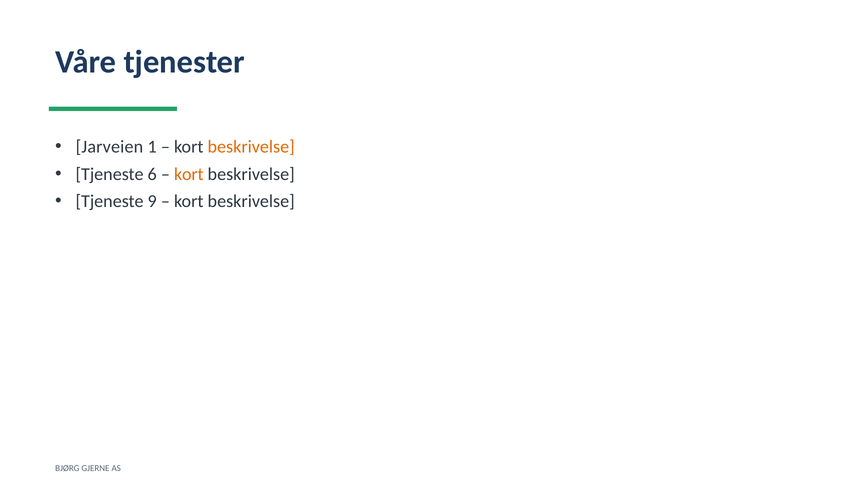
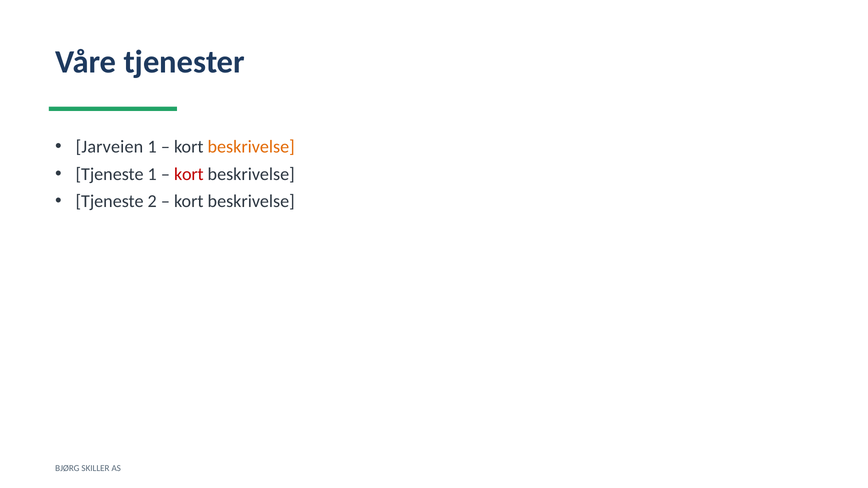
Tjeneste 6: 6 -> 1 (152, 174)
kort colour: orange -> red (189, 174)
9: 9 -> 2 (152, 201)
GJERNE: GJERNE -> SKILLER (95, 468)
